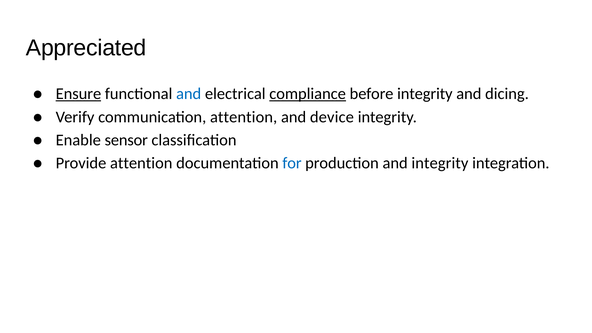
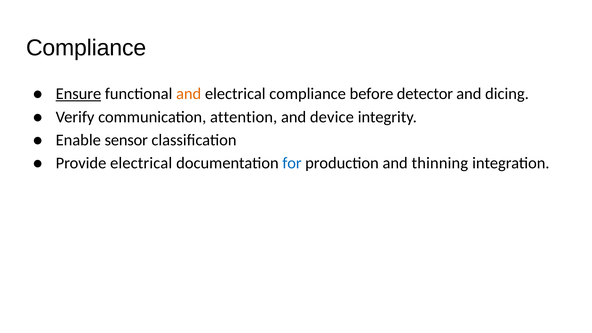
Appreciated: Appreciated -> Compliance (86, 48)
and colour: blue -> orange (189, 94)
compliance underline: present -> none (308, 94)
before integrity: integrity -> detector (425, 94)
Provide attention: attention -> electrical (141, 163)
and integrity: integrity -> thinning (440, 163)
